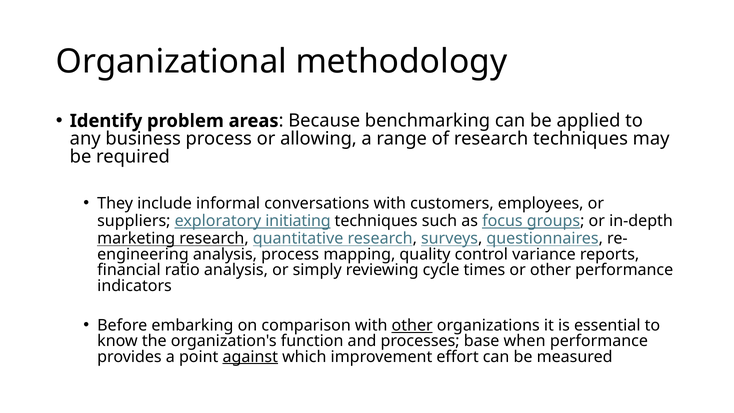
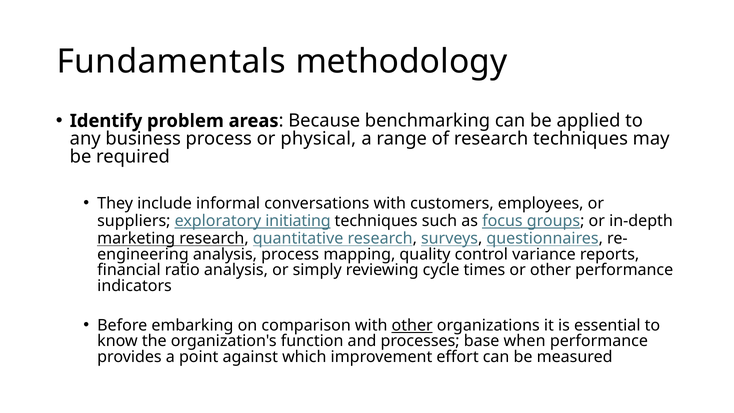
Organizational: Organizational -> Fundamentals (171, 62)
allowing: allowing -> physical (318, 139)
against underline: present -> none (250, 357)
